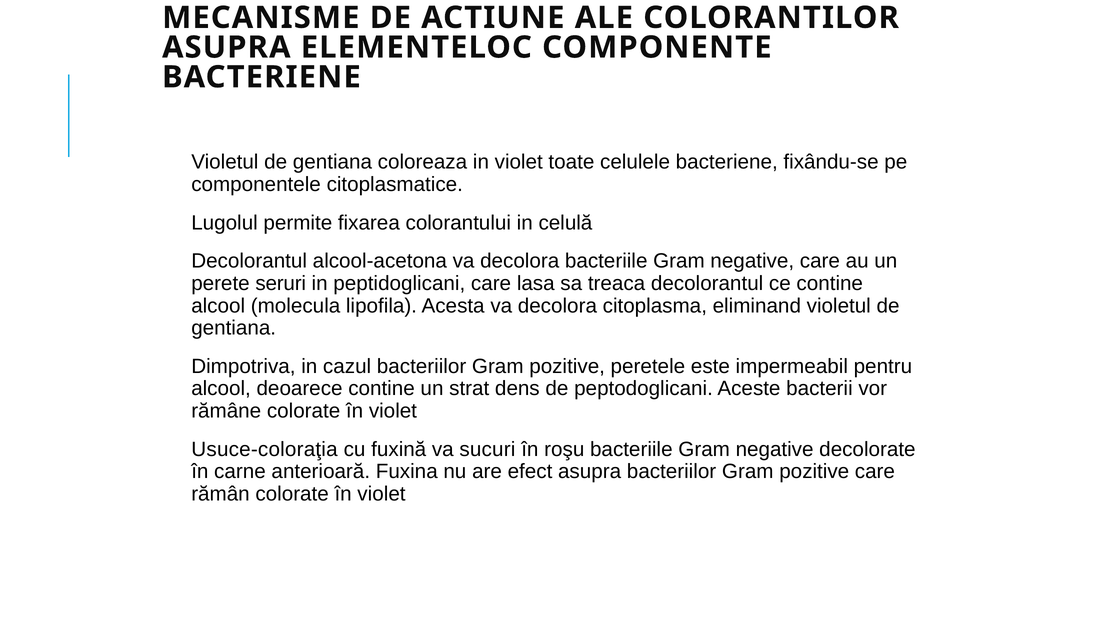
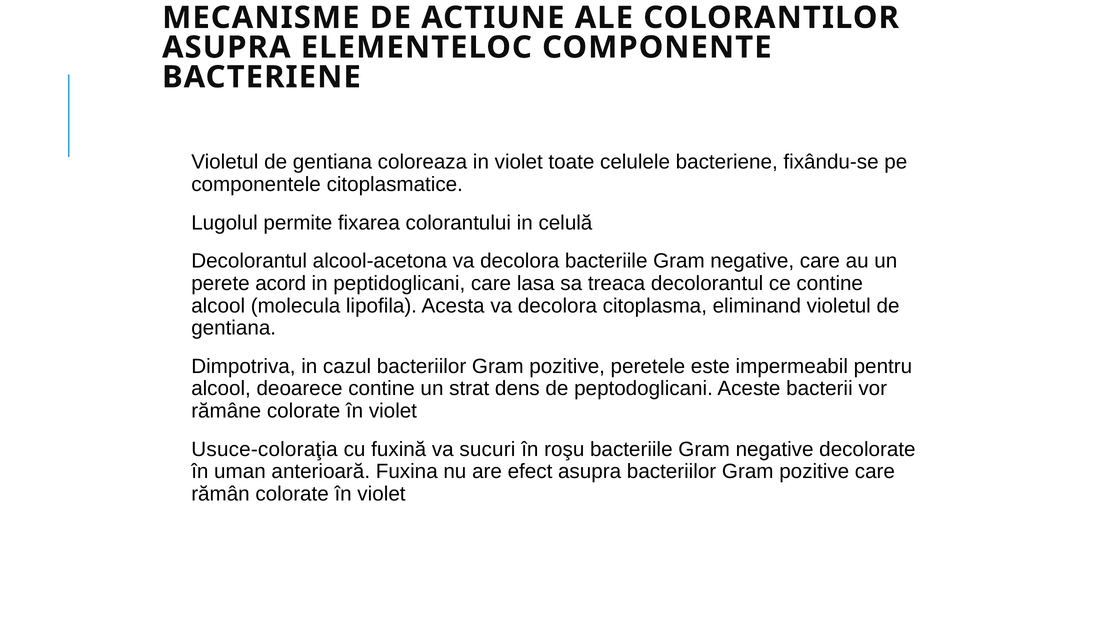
seruri: seruri -> acord (281, 284)
carne: carne -> uman (240, 472)
